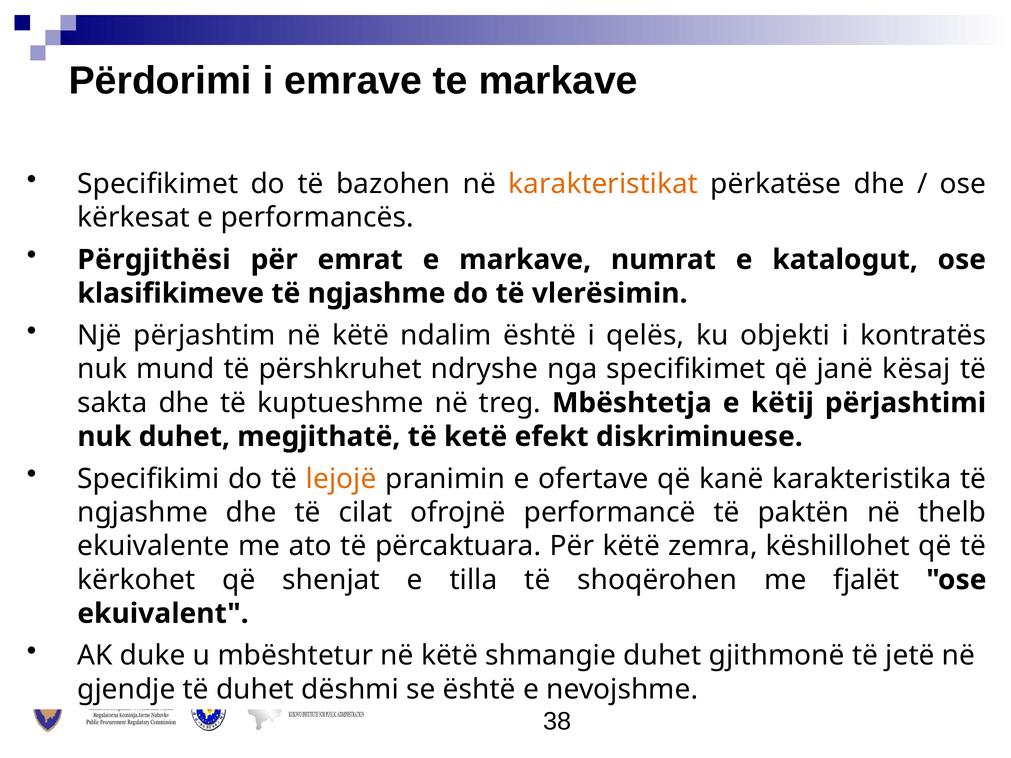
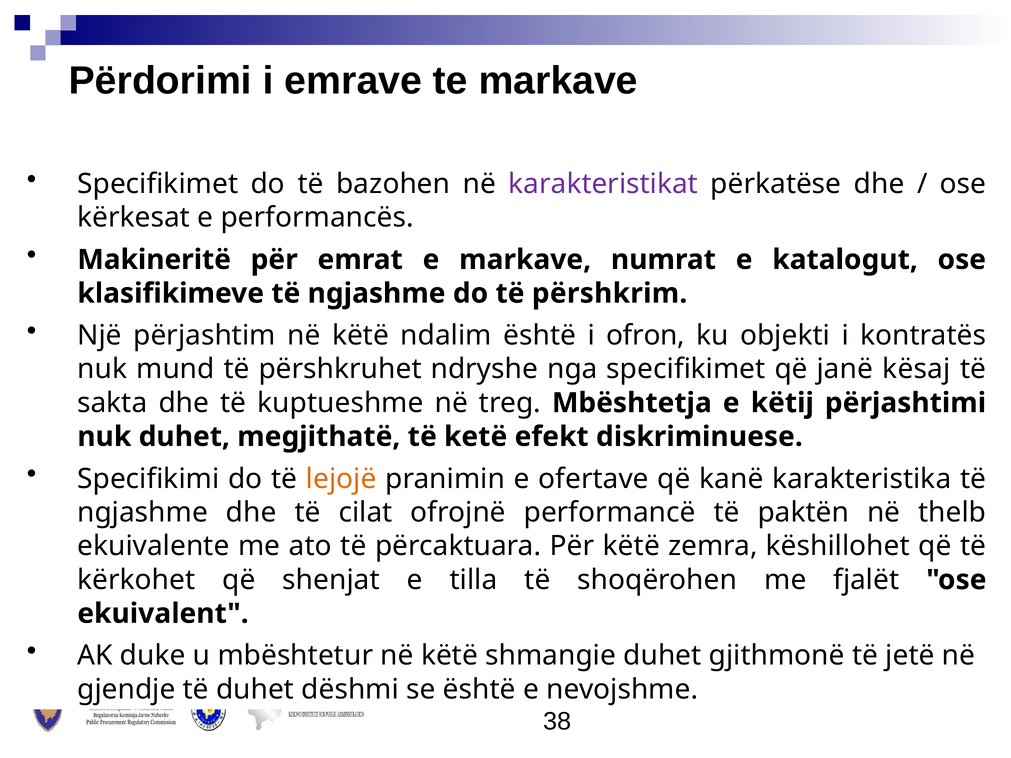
karakteristikat colour: orange -> purple (603, 184)
Përgjithësi: Përgjithësi -> Makineritë (154, 260)
vlerësimin: vlerësimin -> përshkrim (610, 293)
qelës: qelës -> ofron (646, 336)
